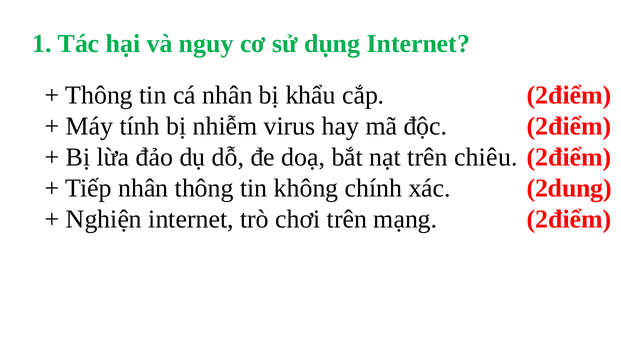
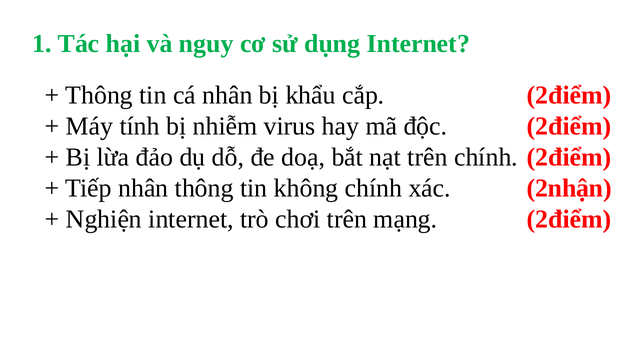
trên chiêu: chiêu -> chính (486, 157)
2dung: 2dung -> 2nhận (569, 188)
